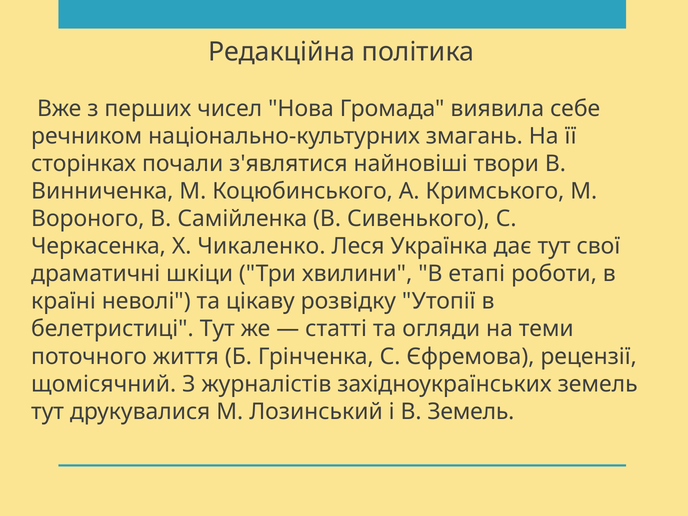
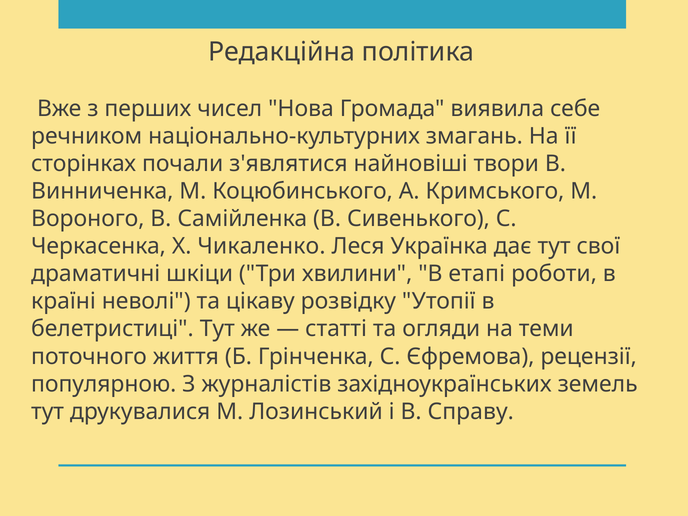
щомісячний: щомісячний -> популярною (104, 384)
В Земель: Земель -> Справу (471, 411)
